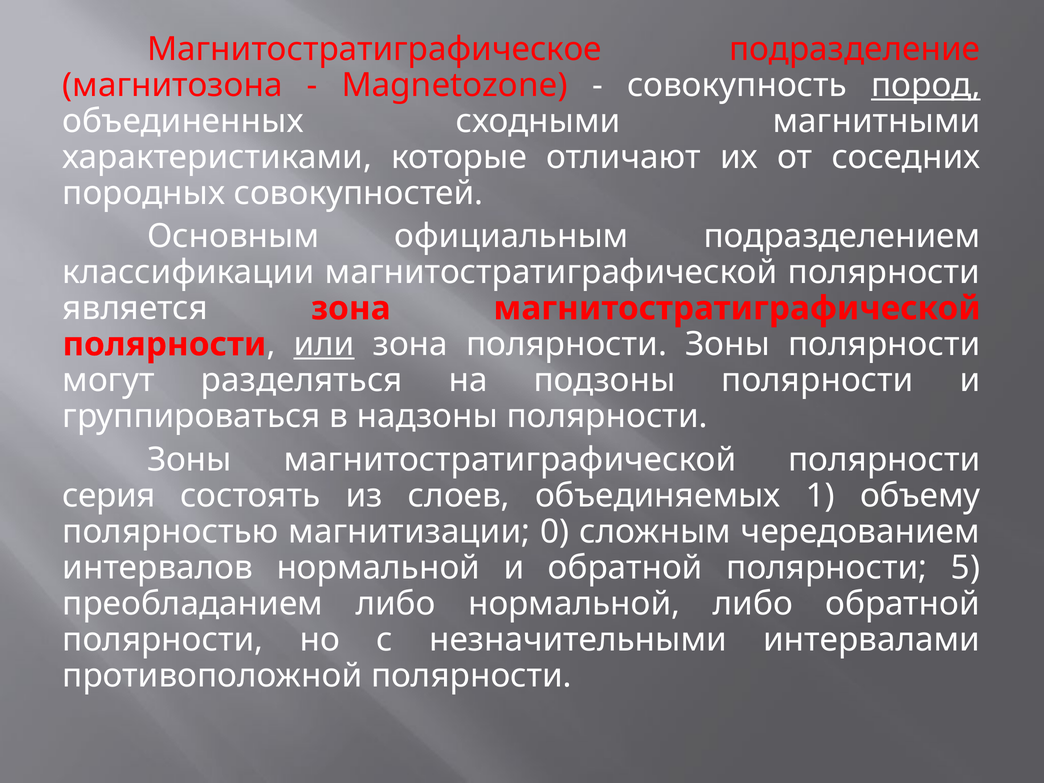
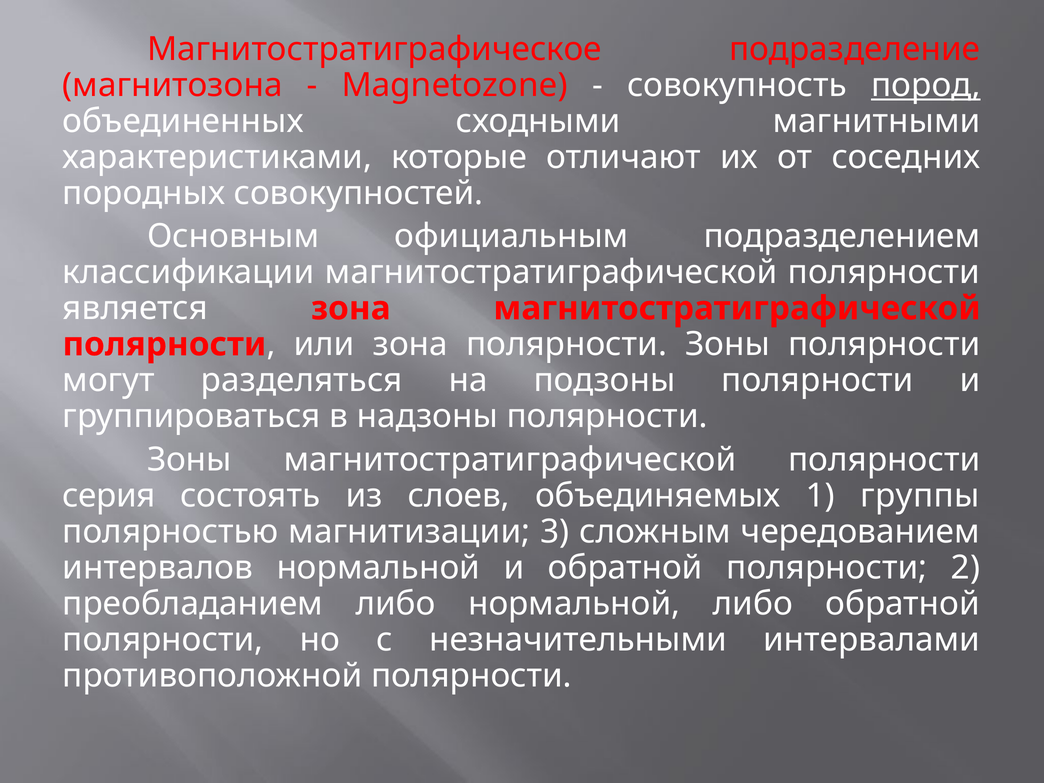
или underline: present -> none (324, 344)
объему: объему -> группы (920, 496)
0: 0 -> 3 (555, 532)
5: 5 -> 2 (966, 568)
